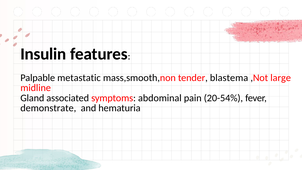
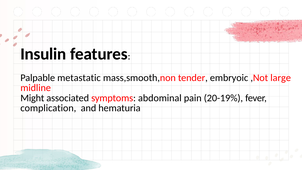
blastema: blastema -> embryoic (229, 78)
Gland: Gland -> Might (32, 98)
20-54%: 20-54% -> 20-19% (223, 98)
demonstrate: demonstrate -> complication (48, 108)
